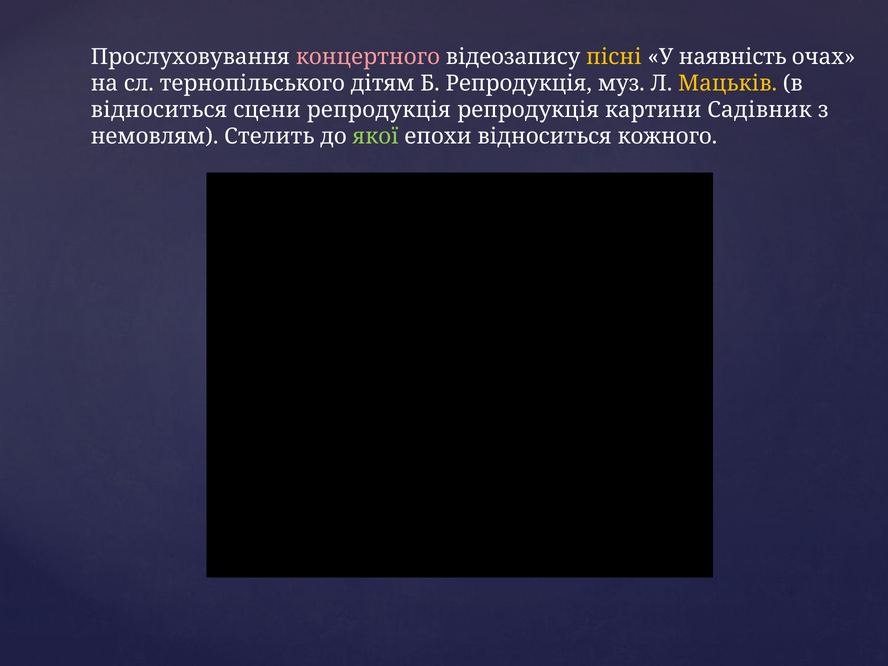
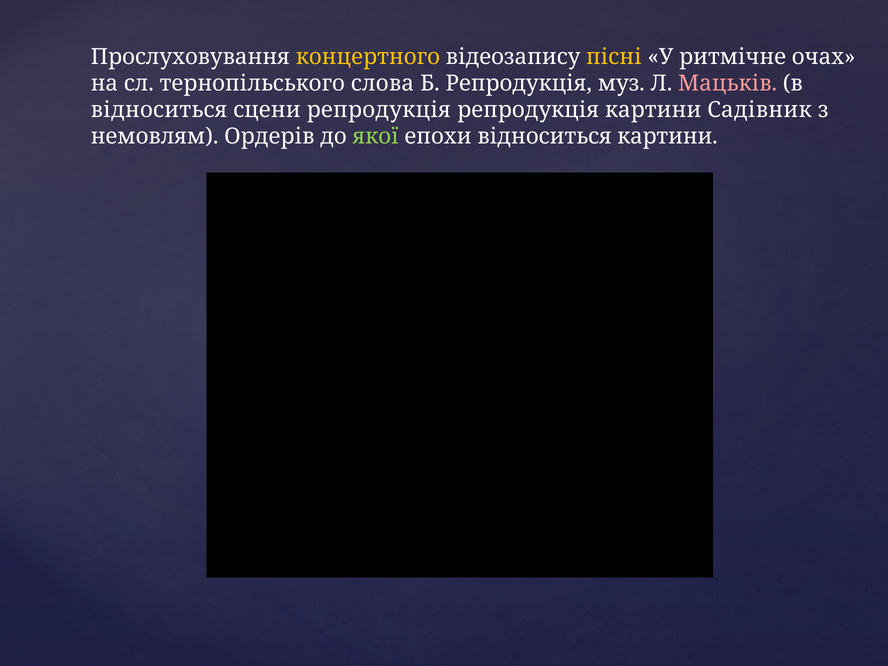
концертного colour: pink -> yellow (368, 57)
наявність: наявність -> ритмічне (733, 57)
дітям: дітям -> слова (382, 83)
Мацьків colour: yellow -> pink (728, 83)
Стелить: Стелить -> Ордерів (269, 137)
відноситься кожного: кожного -> картини (667, 137)
